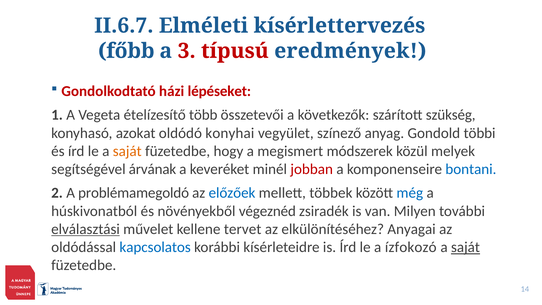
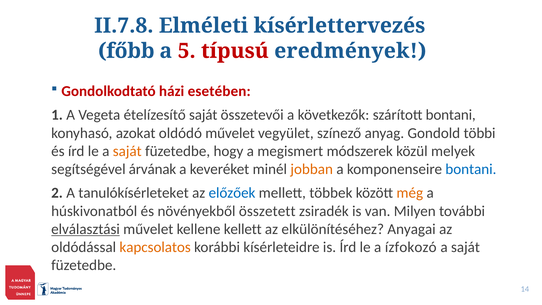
II.6.7: II.6.7 -> II.7.8 (124, 26)
3: 3 -> 5 (187, 51)
lépéseket: lépéseket -> esetében (219, 91)
ételízesítő több: több -> saját (203, 115)
szárított szükség: szükség -> bontani (451, 115)
oldódó konyhai: konyhai -> művelet (230, 133)
jobban colour: red -> orange (312, 169)
problémamegoldó: problémamegoldó -> tanulókísérleteket (134, 193)
még colour: blue -> orange (410, 193)
végeznéd: végeznéd -> összetett (267, 211)
tervet: tervet -> kellett (243, 229)
kapcsolatos colour: blue -> orange (155, 247)
saját underline: present -> none (465, 247)
